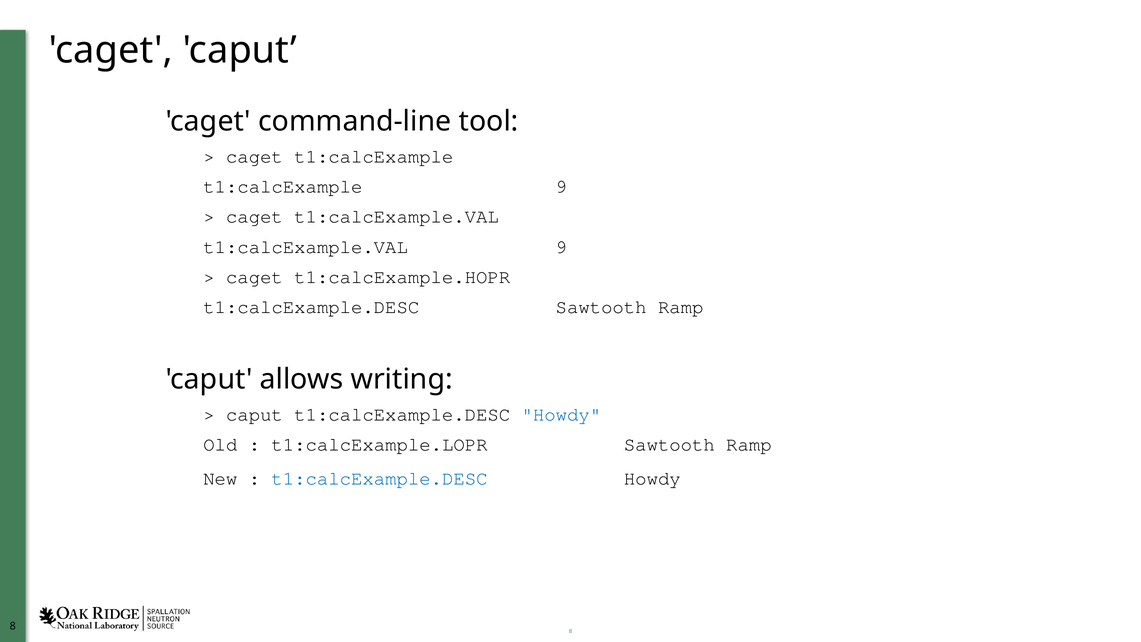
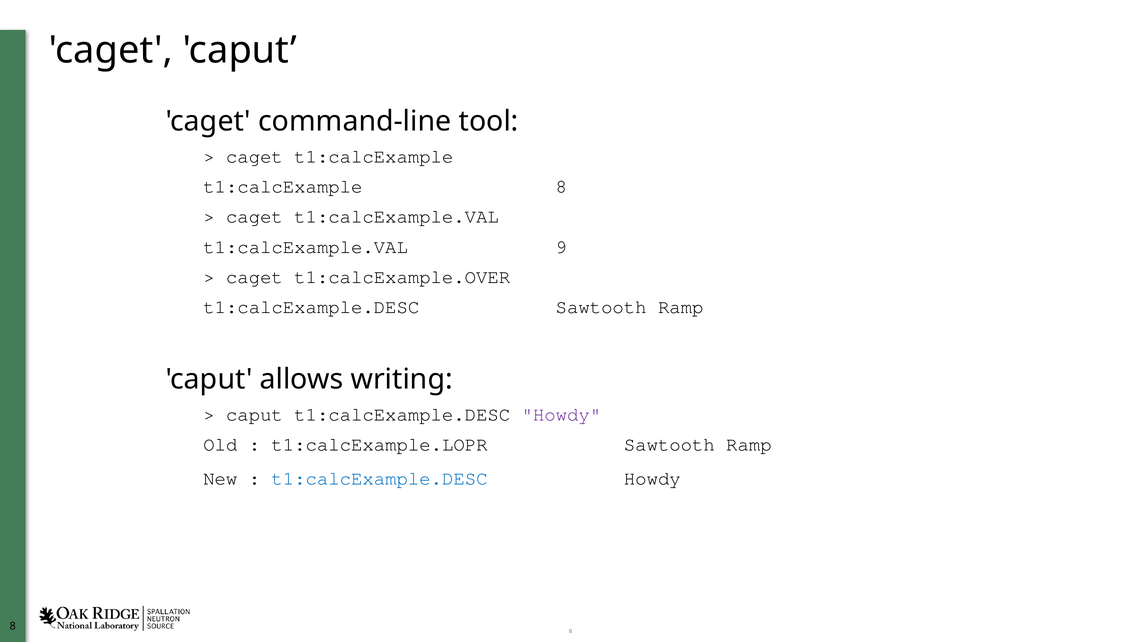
t1:calcExample 9: 9 -> 8 (561, 187)
t1:calcExample.HOPR: t1:calcExample.HOPR -> t1:calcExample.OVER (402, 277)
Howdy colour: blue -> purple (561, 414)
